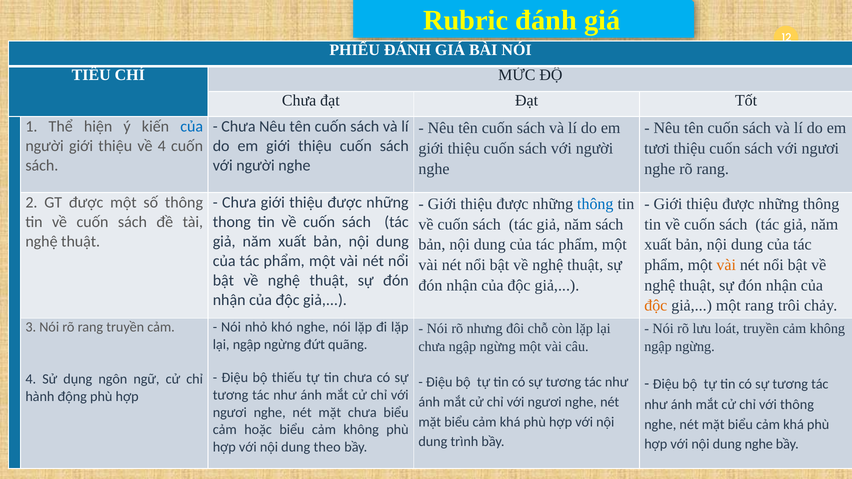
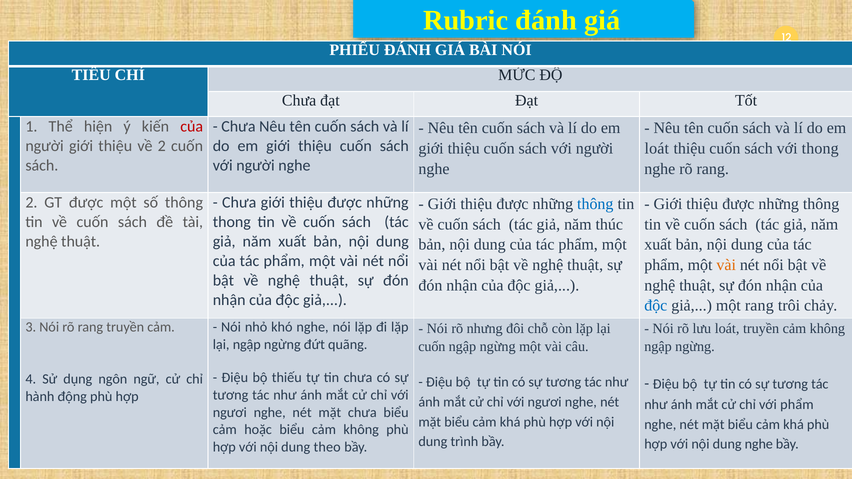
của colour: blue -> red (192, 127)
về 4: 4 -> 2 (162, 146)
tươi: tươi -> loát (657, 149)
sách với ngươi: ngươi -> thong (820, 149)
năm sách: sách -> thúc (609, 224)
độc colour: orange -> blue (656, 306)
chưa: chưa -> cuốn (432, 347)
với thông: thông -> phẩm (797, 405)
